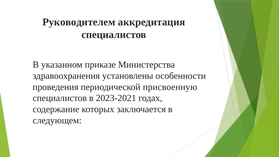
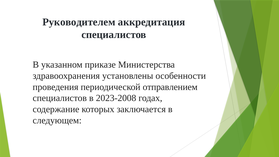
присвоенную: присвоенную -> отправлением (170, 87)
2023-2021: 2023-2021 -> 2023-2008 (116, 98)
